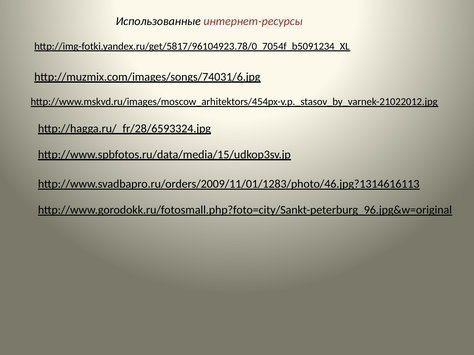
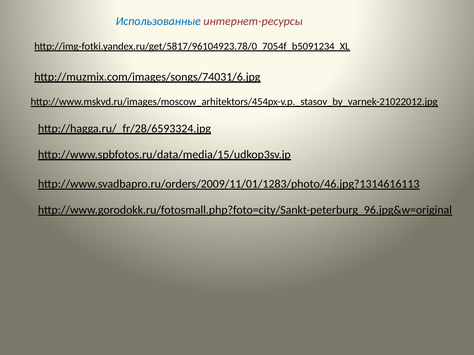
Использованные colour: black -> blue (158, 21)
